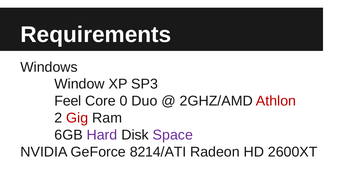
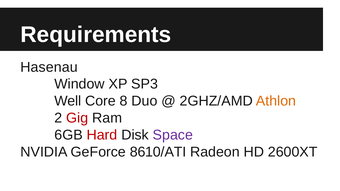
Windows: Windows -> Hasenau (49, 67)
Feel: Feel -> Well (68, 101)
0: 0 -> 8 (124, 101)
Athlon colour: red -> orange (276, 101)
Hard colour: purple -> red (102, 135)
8214/ATI: 8214/ATI -> 8610/ATI (158, 152)
